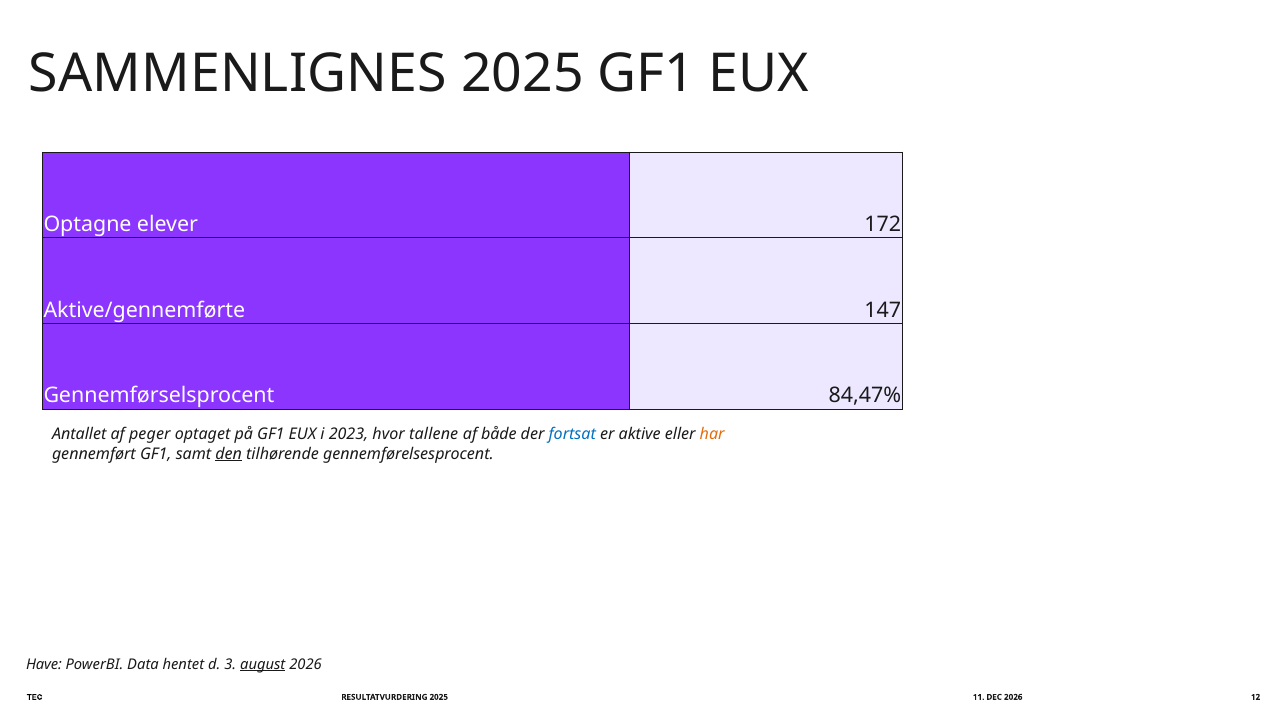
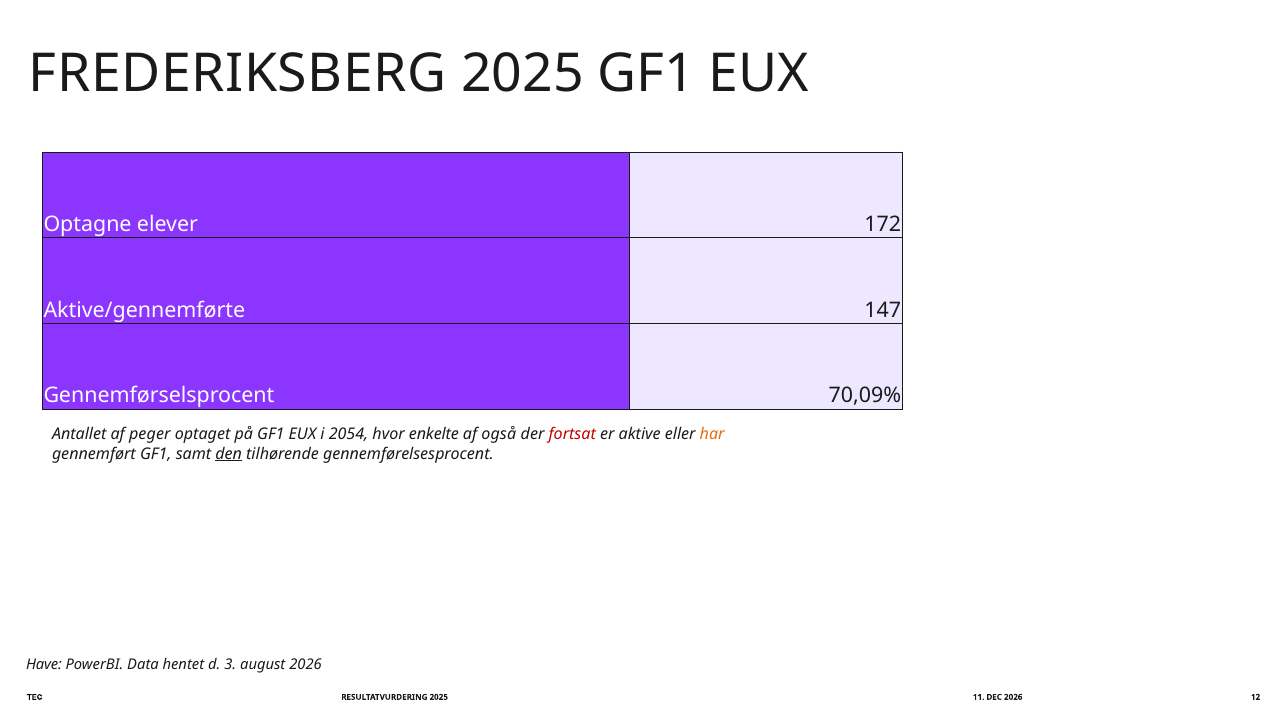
SAMMENLIGNES: SAMMENLIGNES -> FREDERIKSBERG (238, 74)
84,47%: 84,47% -> 70,09% (865, 396)
2023: 2023 -> 2054 (349, 435)
tallene: tallene -> enkelte (434, 435)
både: både -> også (499, 435)
fortsat colour: blue -> red (572, 435)
august underline: present -> none (263, 664)
